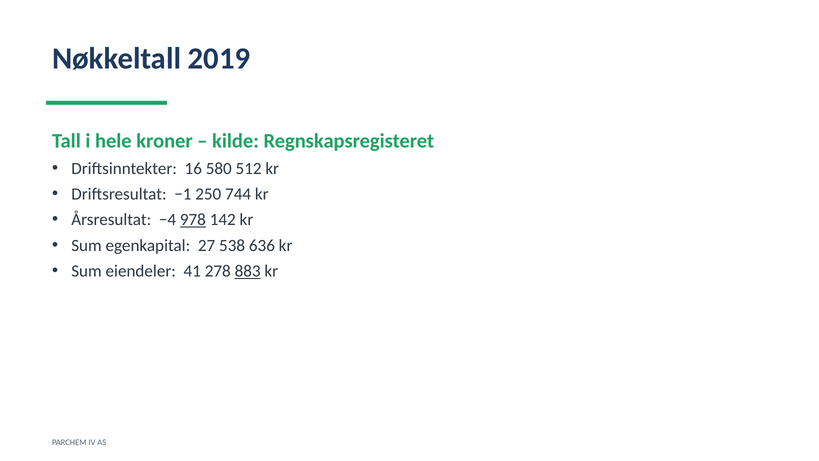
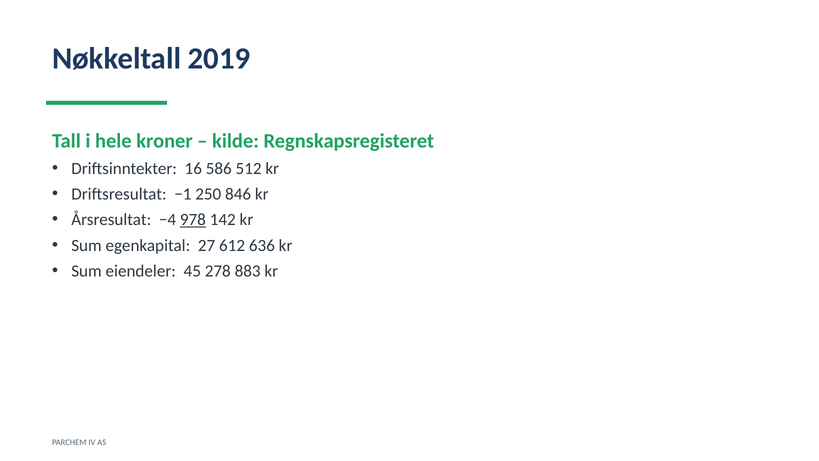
580: 580 -> 586 (219, 168)
744: 744 -> 846 (238, 194)
538: 538 -> 612 (232, 245)
41: 41 -> 45 (192, 271)
883 underline: present -> none (248, 271)
